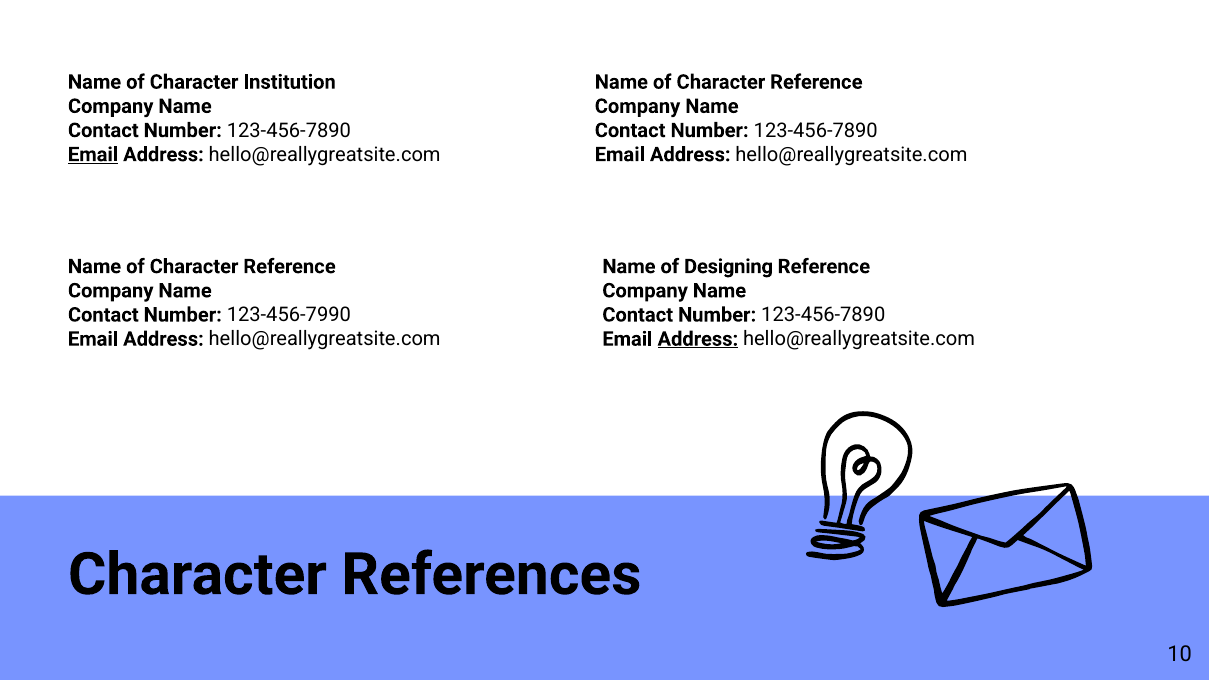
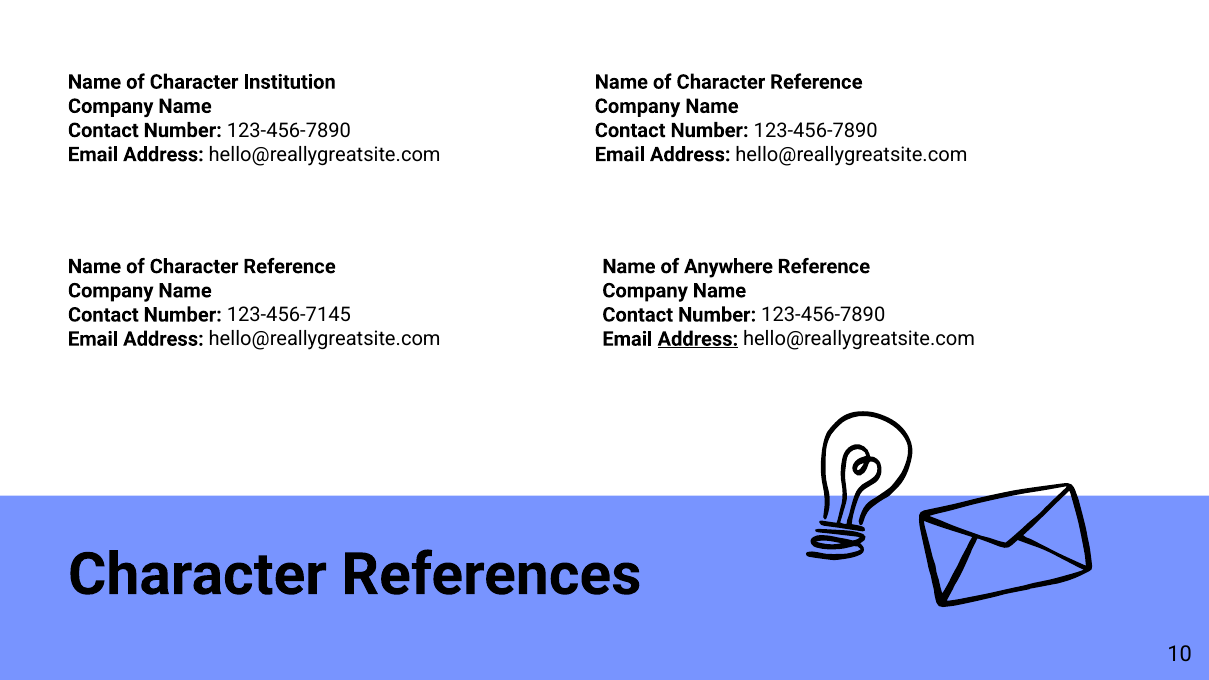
Email underline: present -> none (93, 155)
Designing: Designing -> Anywhere (729, 267)
123-456-7990: 123-456-7990 -> 123-456-7145 (289, 315)
